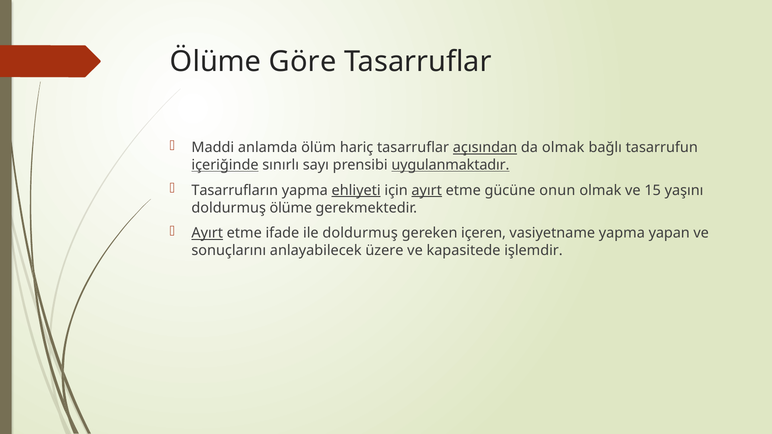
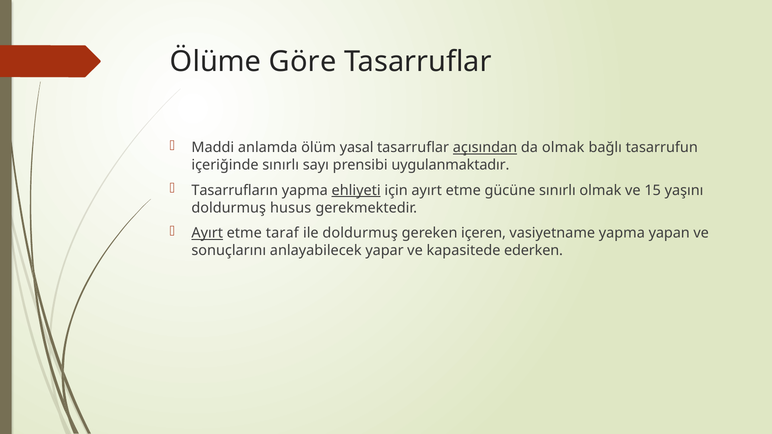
hariç: hariç -> yasal (357, 148)
içeriğinde underline: present -> none (225, 165)
uygulanmaktadır underline: present -> none (450, 165)
ayırt underline: present -> none (427, 190)
gücüne onun: onun -> sınırlı (557, 190)
doldurmuş ölüme: ölüme -> husus (291, 208)
ifade: ifade -> taraf (282, 233)
üzere: üzere -> yapar (385, 251)
işlemdir: işlemdir -> ederken (534, 251)
